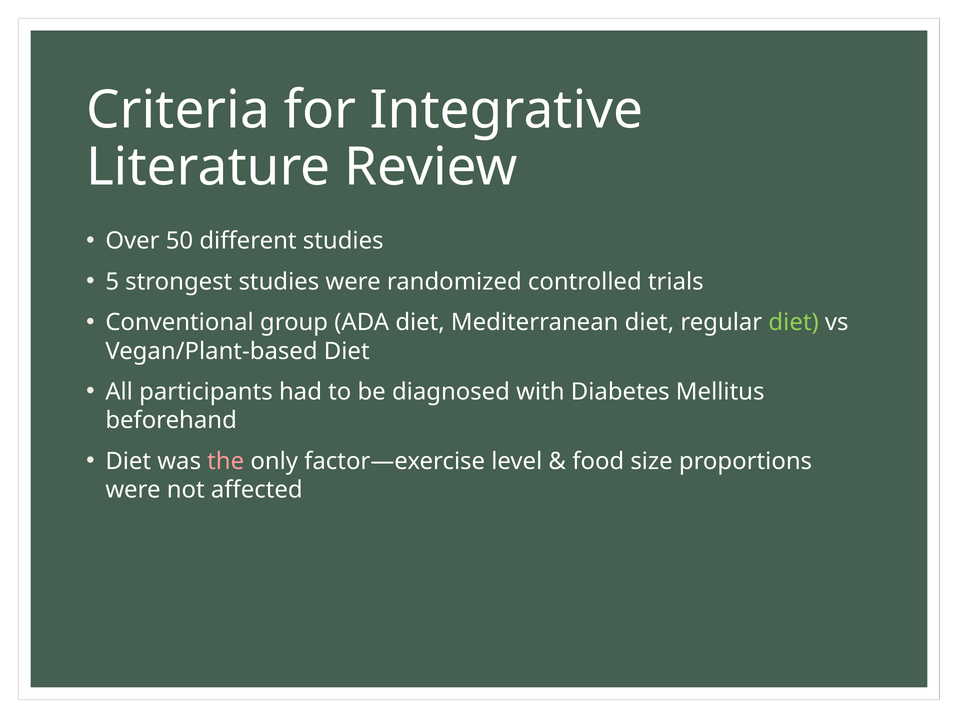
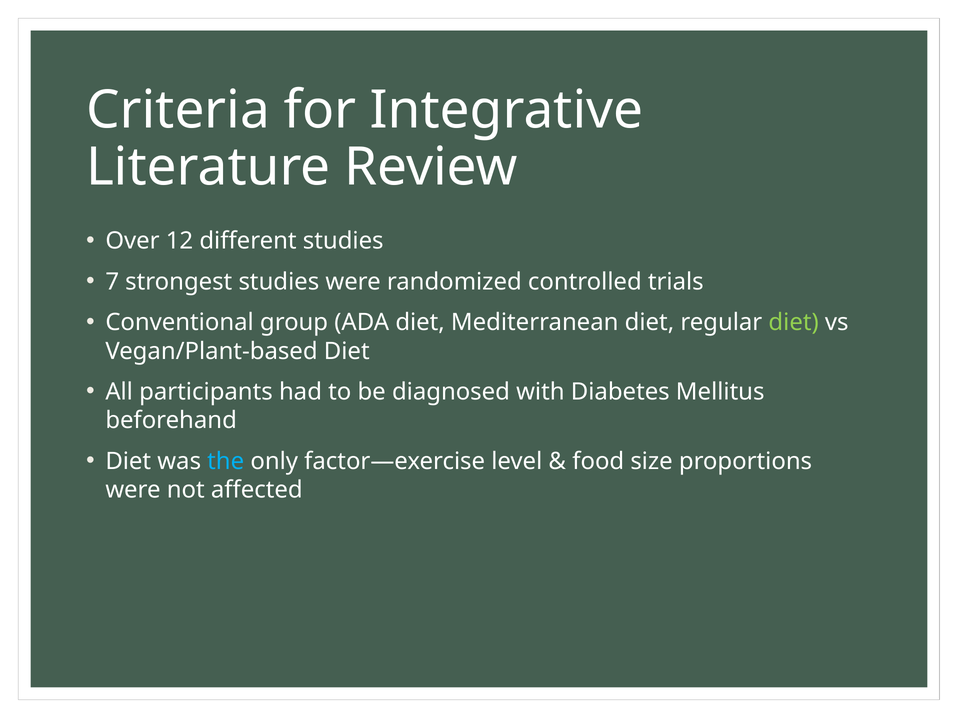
50: 50 -> 12 (179, 241)
5: 5 -> 7 (112, 282)
the colour: pink -> light blue (226, 462)
